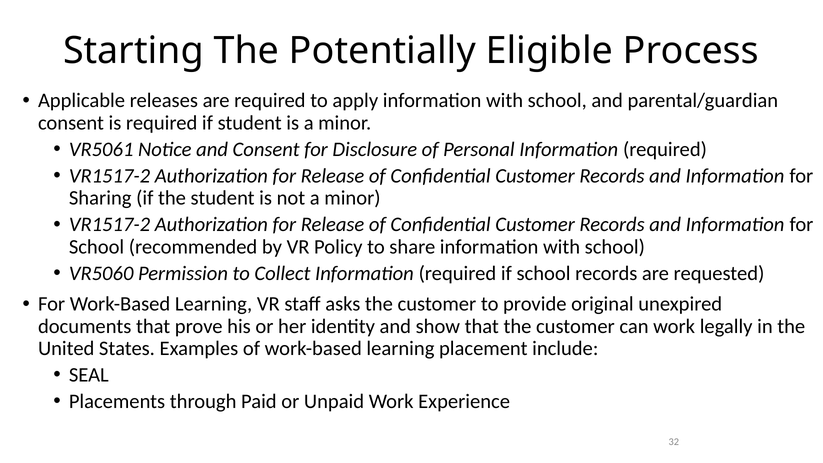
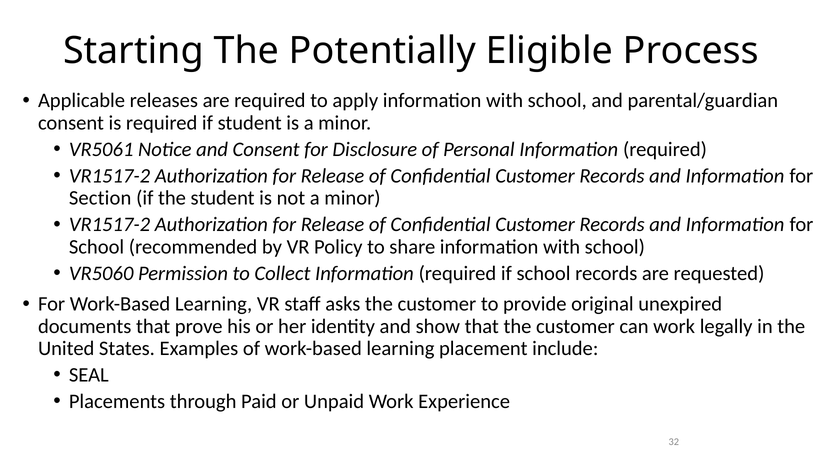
Sharing: Sharing -> Section (100, 198)
